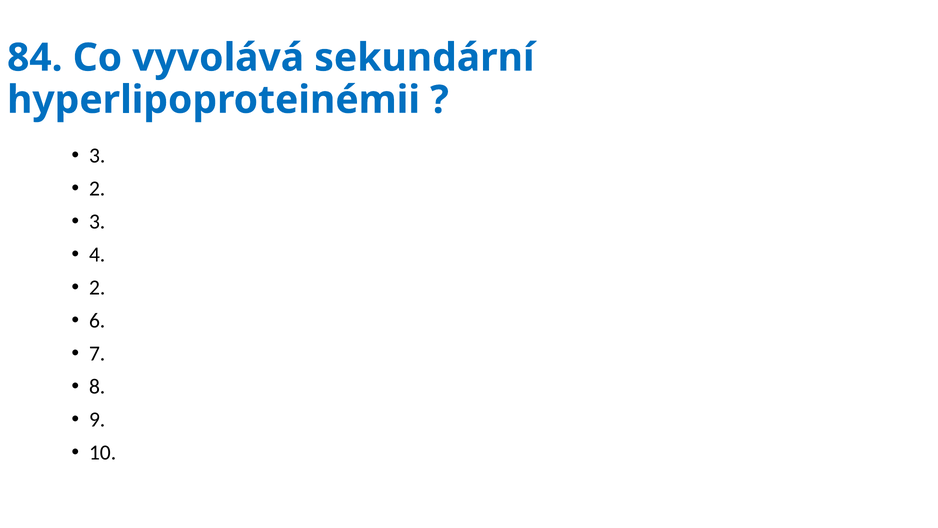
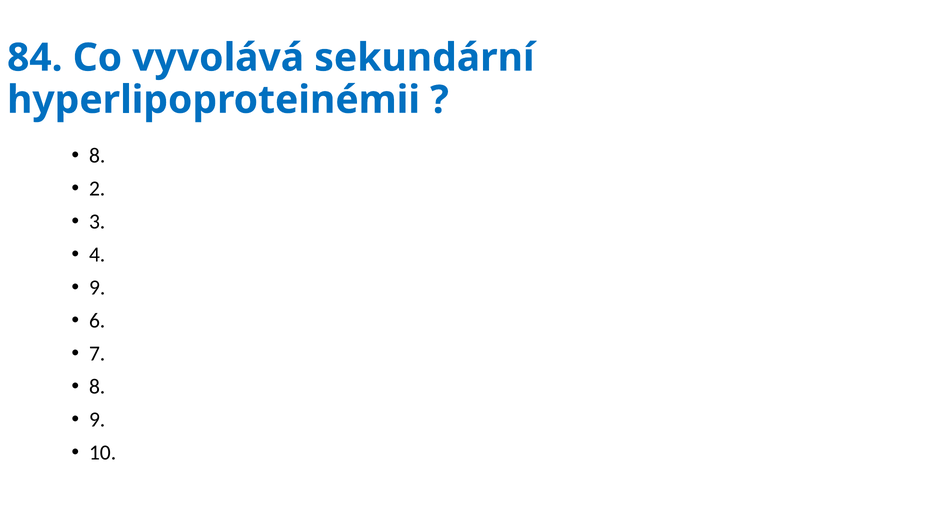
3: 3 -> 8 (97, 155)
2: 2 -> 9 (97, 287)
